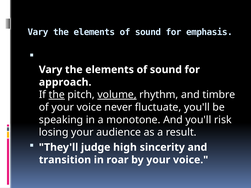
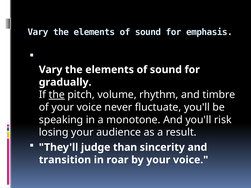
approach: approach -> gradually (65, 82)
volume underline: present -> none (117, 95)
high: high -> than (125, 147)
